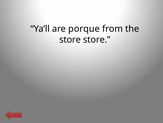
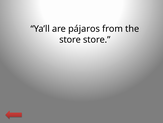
porque: porque -> pájaros (84, 29)
